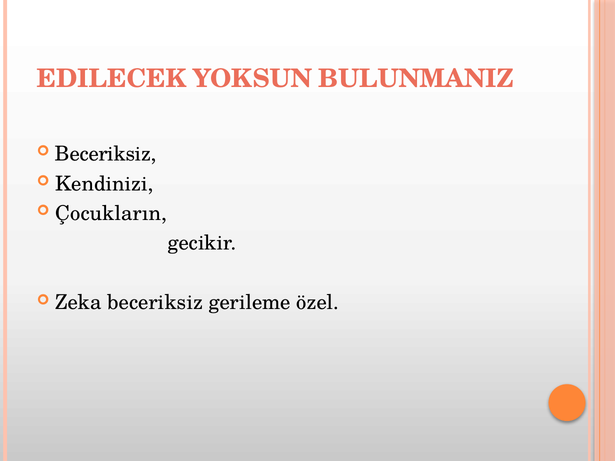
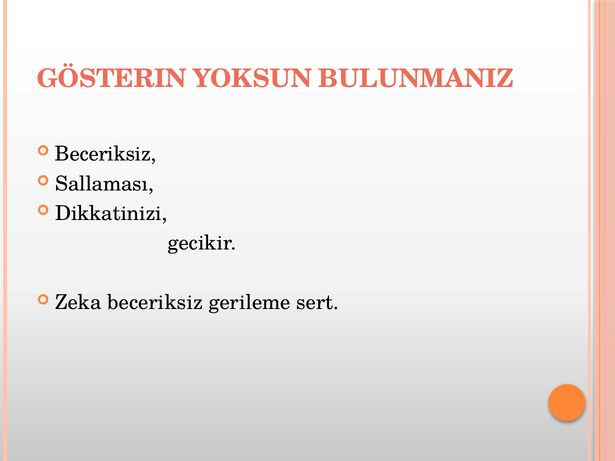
EDILECEK: EDILECEK -> GÖSTERIN (112, 79)
Kendinizi: Kendinizi -> Sallaması (105, 184)
Çocukların: Çocukların -> Dikkatinizi (111, 214)
özel: özel -> sert (318, 303)
